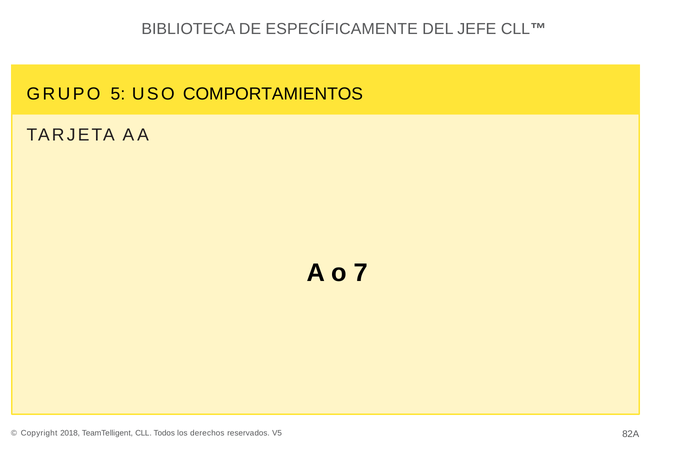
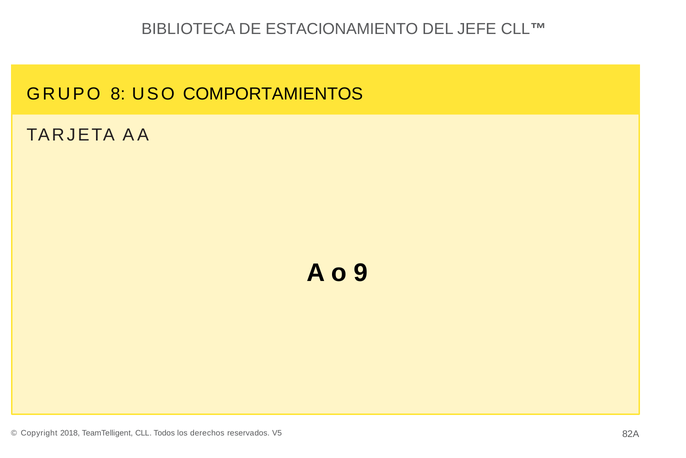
ESPECÍFICAMENTE: ESPECÍFICAMENTE -> ESTACIONAMIENTO (342, 29)
5: 5 -> 8 (118, 94)
7: 7 -> 9 (361, 272)
